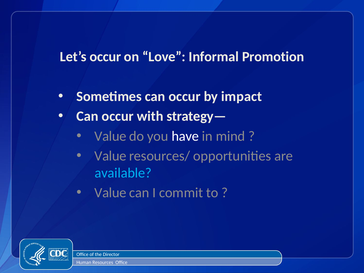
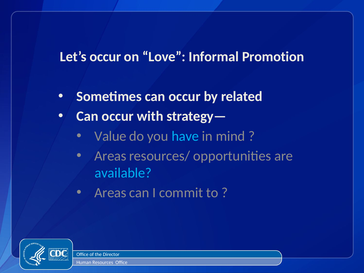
impact: impact -> related (242, 96)
have colour: white -> light blue (185, 136)
Value: Value -> Areas (110, 156)
Value: Value -> Areas (110, 193)
